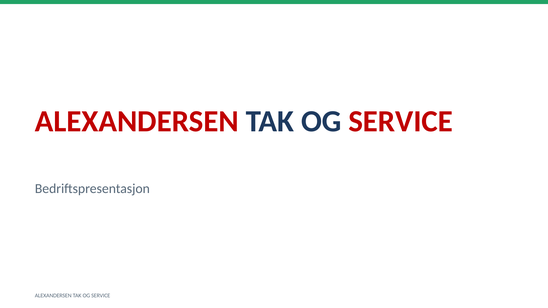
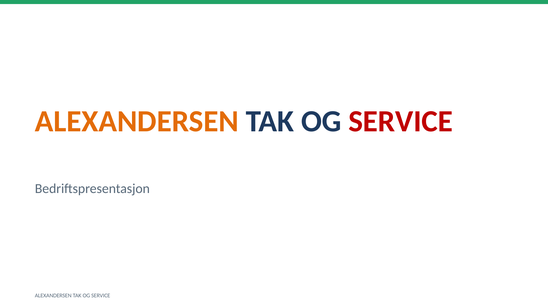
ALEXANDERSEN colour: red -> orange (137, 122)
